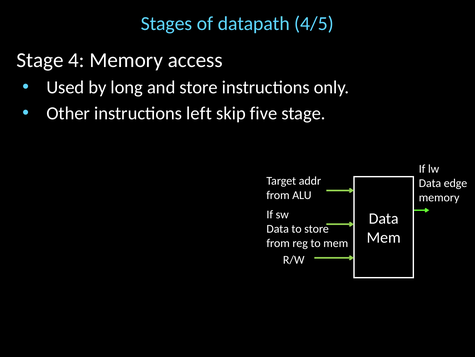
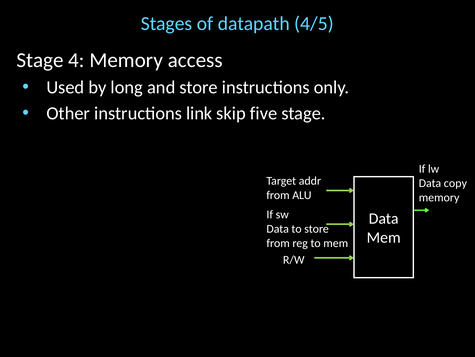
left: left -> link (199, 113)
edge: edge -> copy (455, 183)
